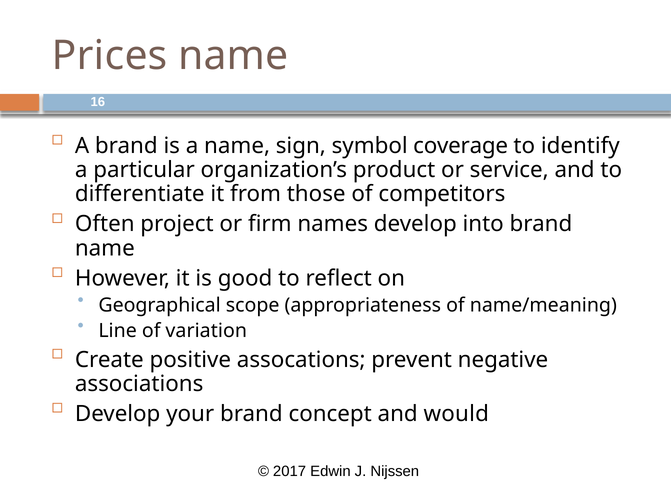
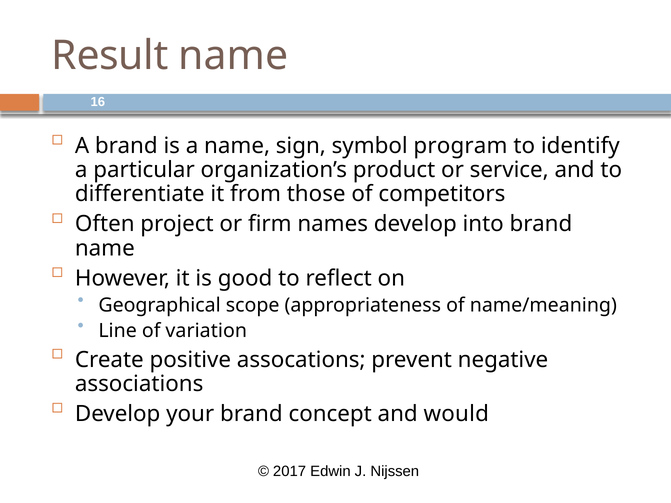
Prices: Prices -> Result (110, 56)
coverage: coverage -> program (460, 146)
